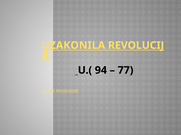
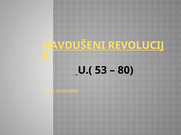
UZAKONILA: UZAKONILA -> NAVDUŠENI (73, 46)
94: 94 -> 53 (101, 71)
77: 77 -> 80 (126, 71)
